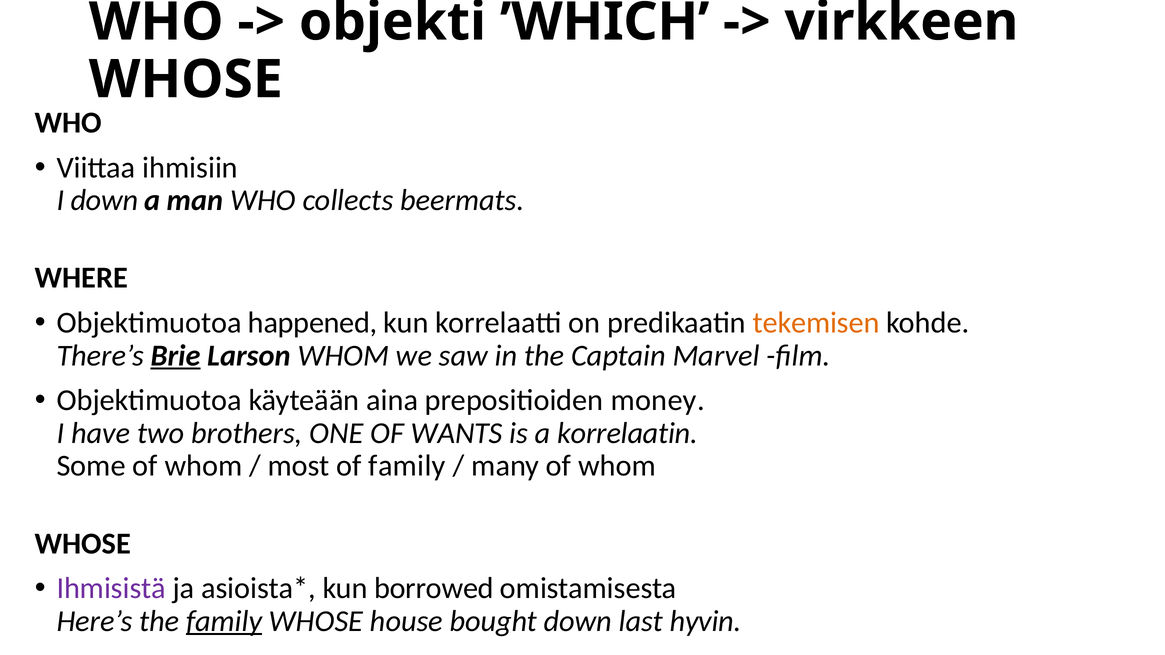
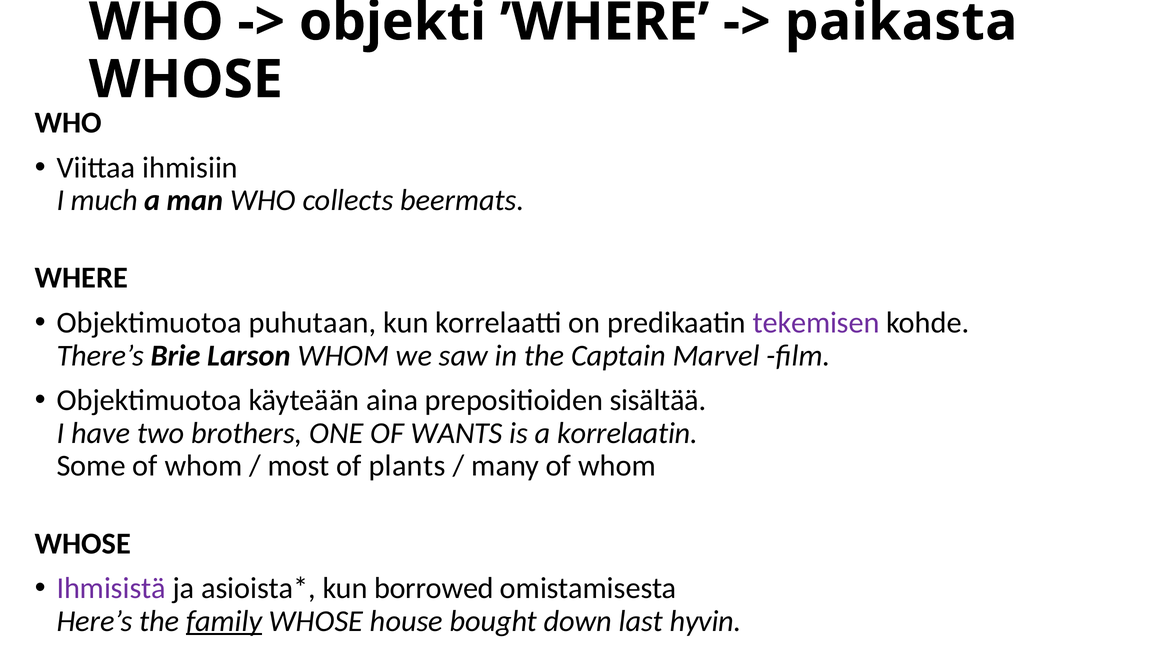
’WHICH: ’WHICH -> ’WHERE (605, 22)
virkkeen: virkkeen -> paikasta (901, 22)
I down: down -> much (104, 200)
happened: happened -> puhutaan (312, 323)
tekemisen colour: orange -> purple (816, 323)
Brie underline: present -> none (176, 356)
money: money -> sisältää (658, 401)
of family: family -> plants (407, 466)
